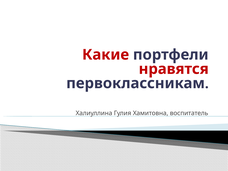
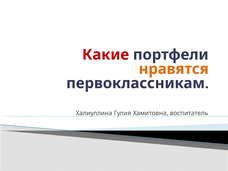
нравятся colour: red -> orange (174, 69)
